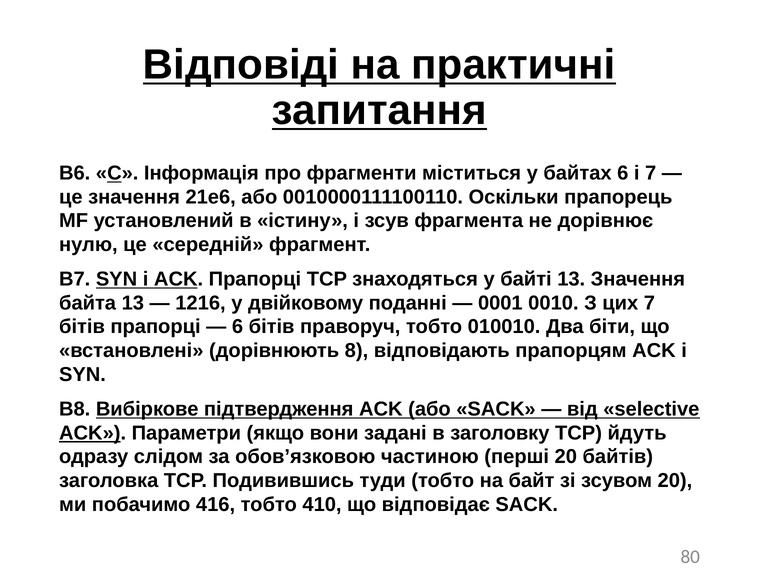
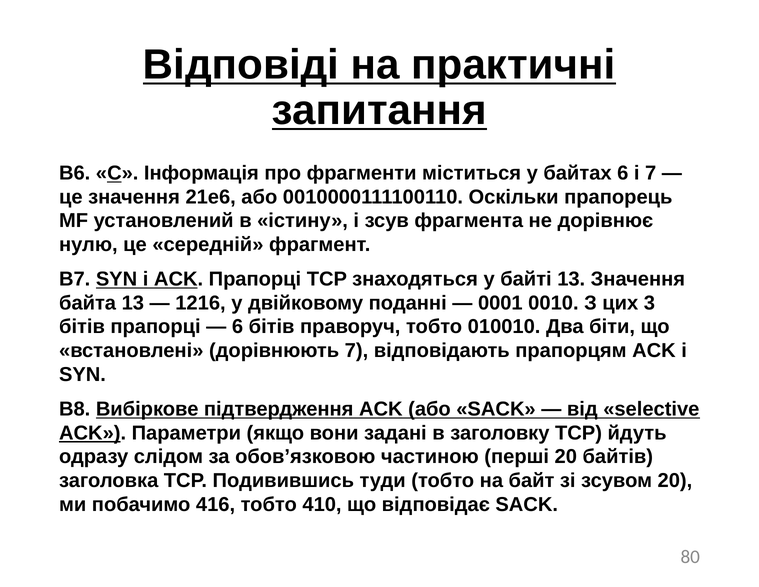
цих 7: 7 -> 3 (649, 303)
дорівнюють 8: 8 -> 7 (356, 350)
